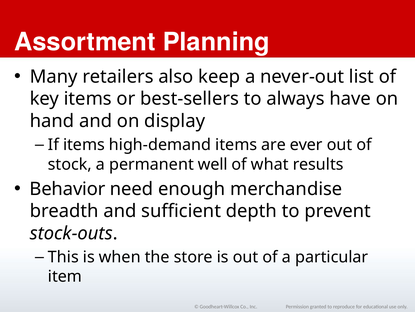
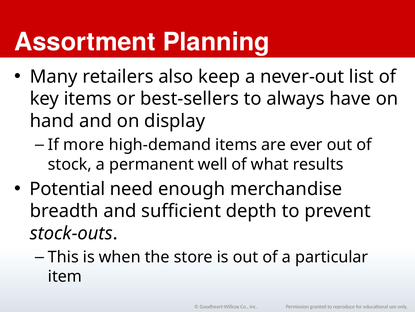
If items: items -> more (84, 145)
Behavior: Behavior -> Potential (68, 189)
